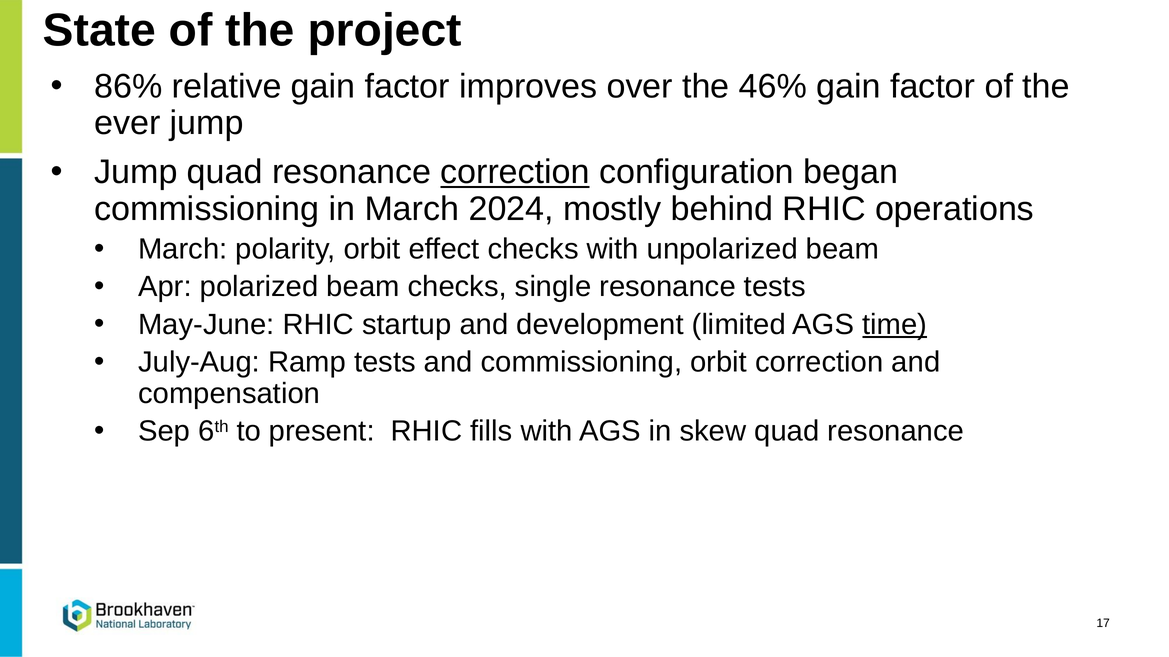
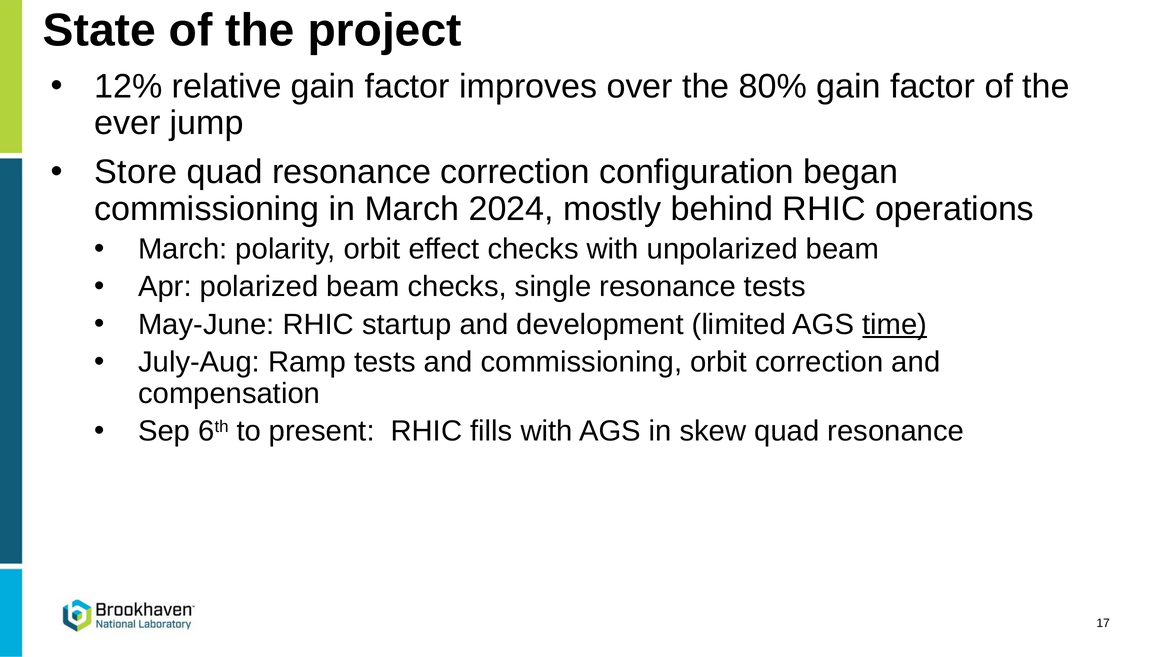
86%: 86% -> 12% (128, 86)
46%: 46% -> 80% (773, 86)
Jump: Jump -> Store (136, 172)
correction underline: present -> none (515, 172)
